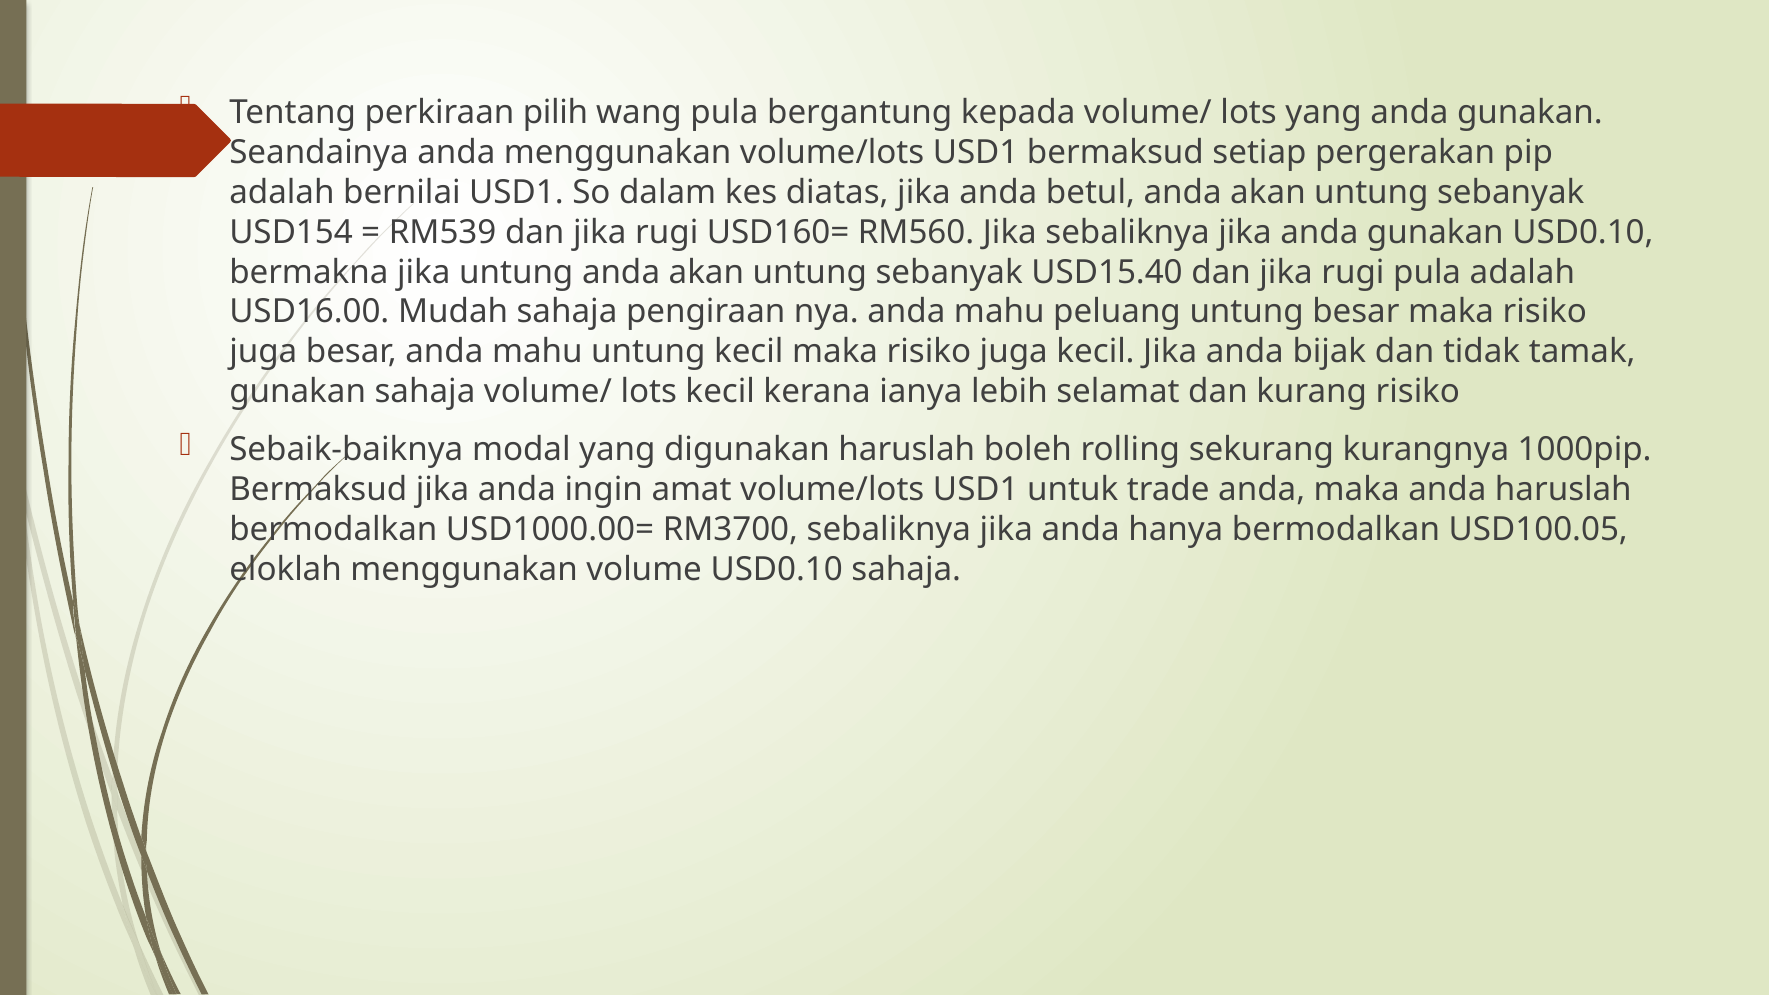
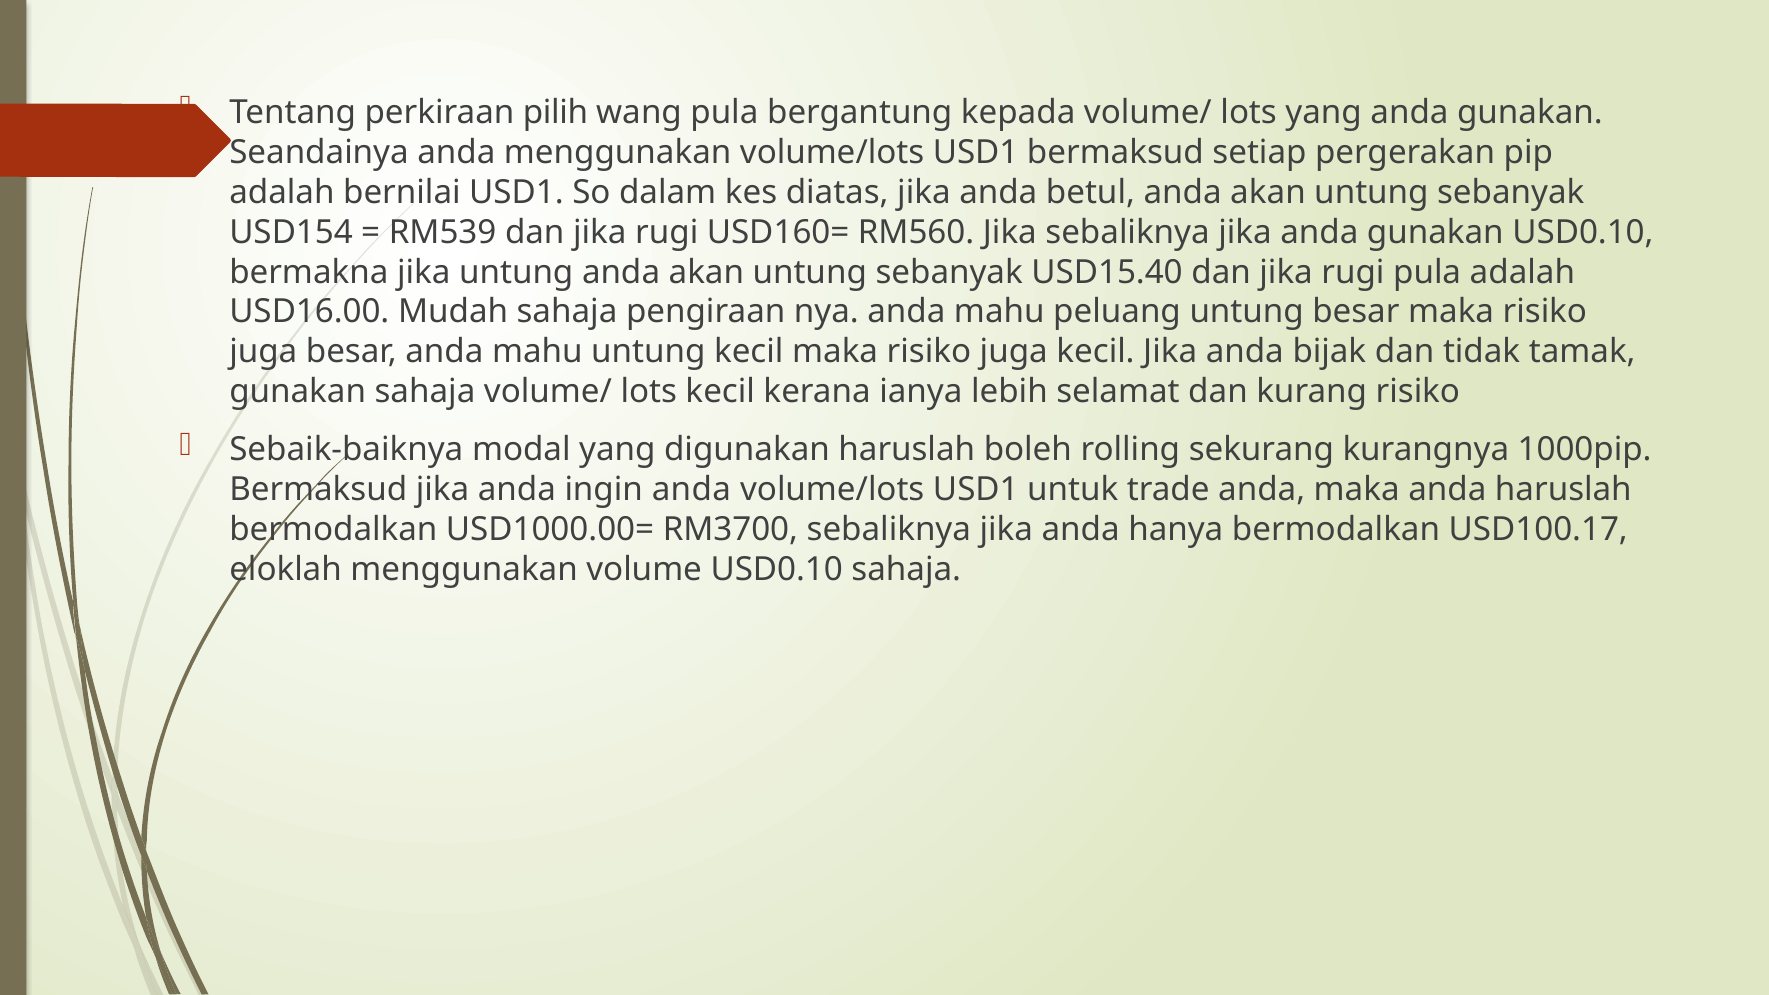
ingin amat: amat -> anda (691, 490)
USD100.05: USD100.05 -> USD100.17 (1538, 529)
